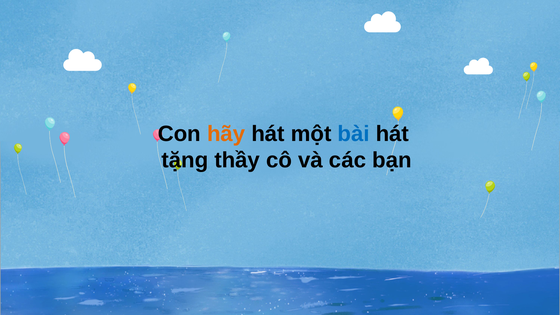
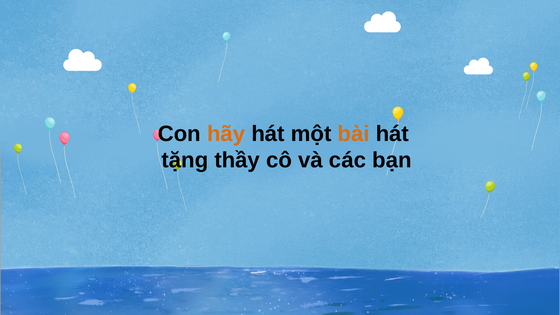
bài colour: blue -> orange (354, 134)
